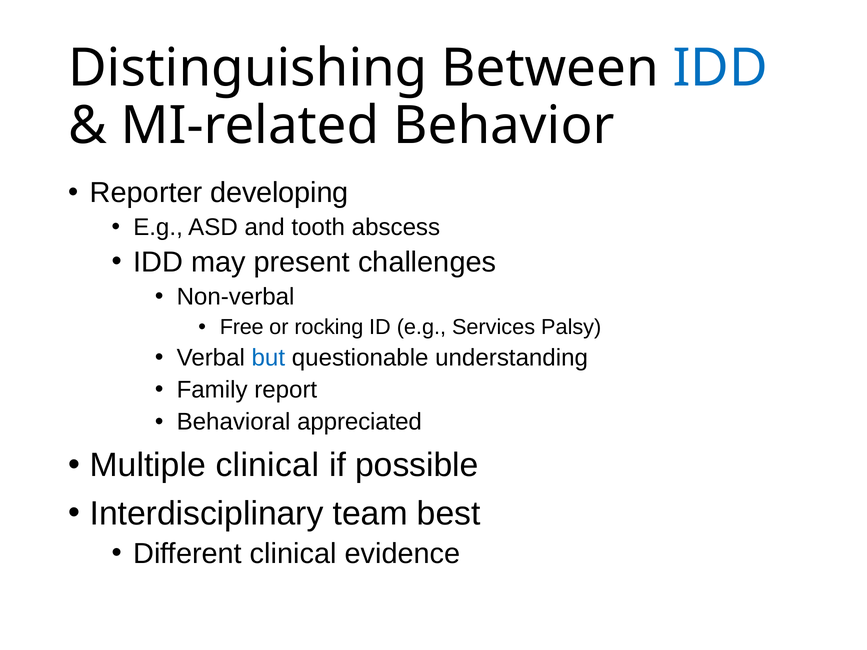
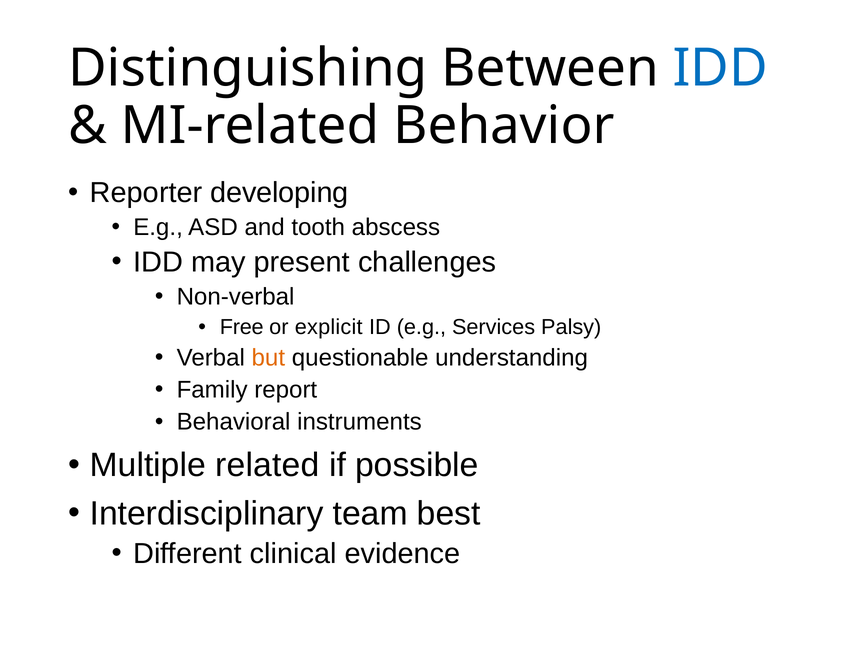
rocking: rocking -> explicit (329, 327)
but colour: blue -> orange (268, 358)
appreciated: appreciated -> instruments (359, 422)
Multiple clinical: clinical -> related (267, 465)
